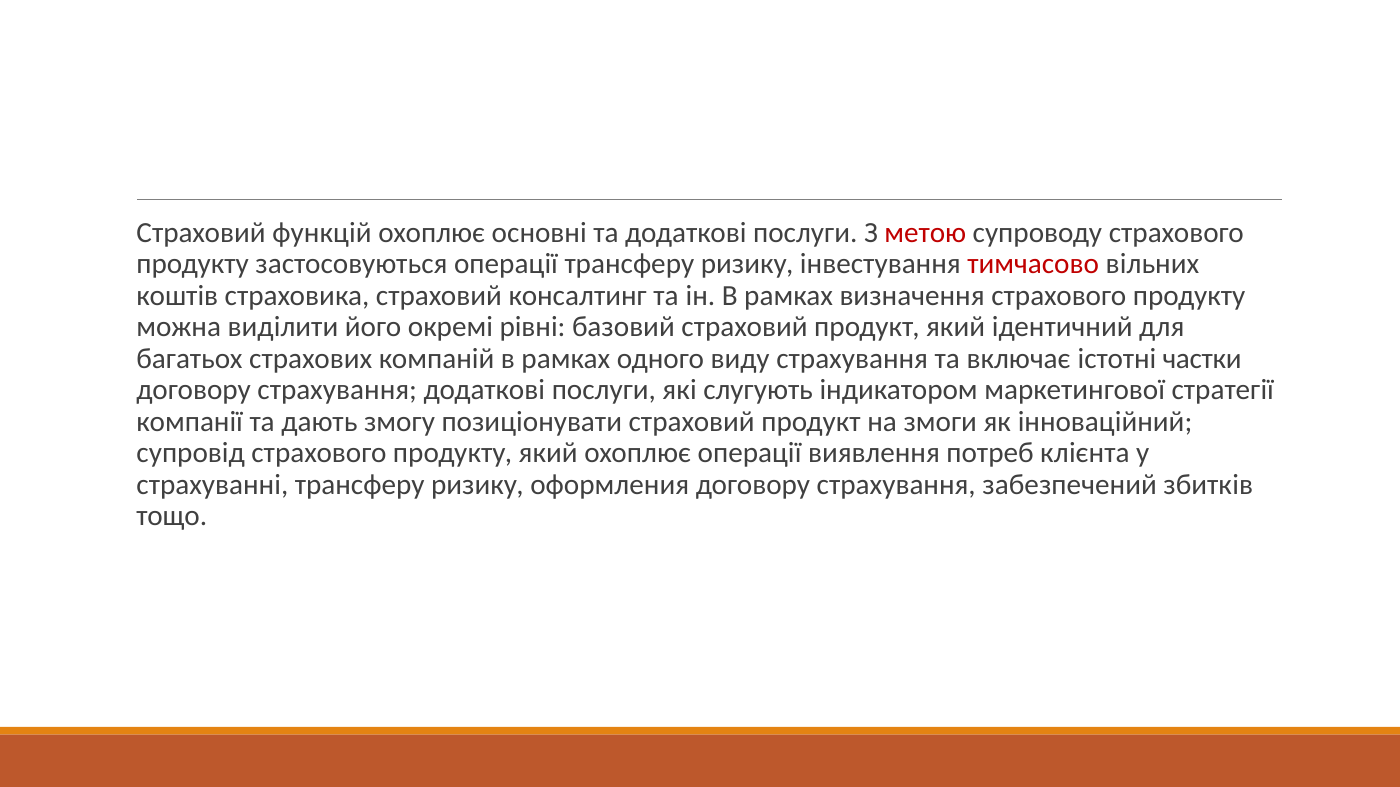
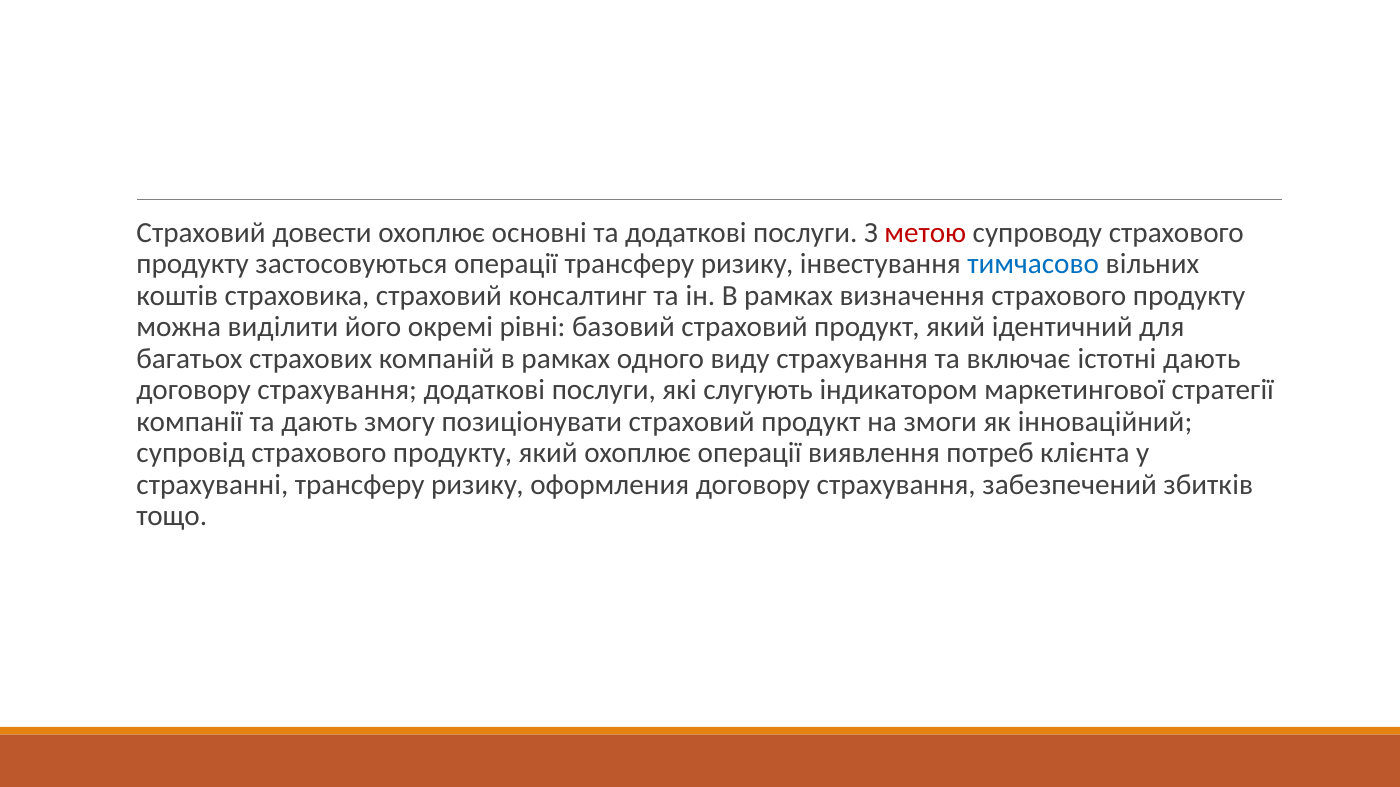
функцiй: функцiй -> довести (322, 233)
тимчасово colour: red -> blue (1033, 264)
iстотнi частки: частки -> дають (1202, 359)
